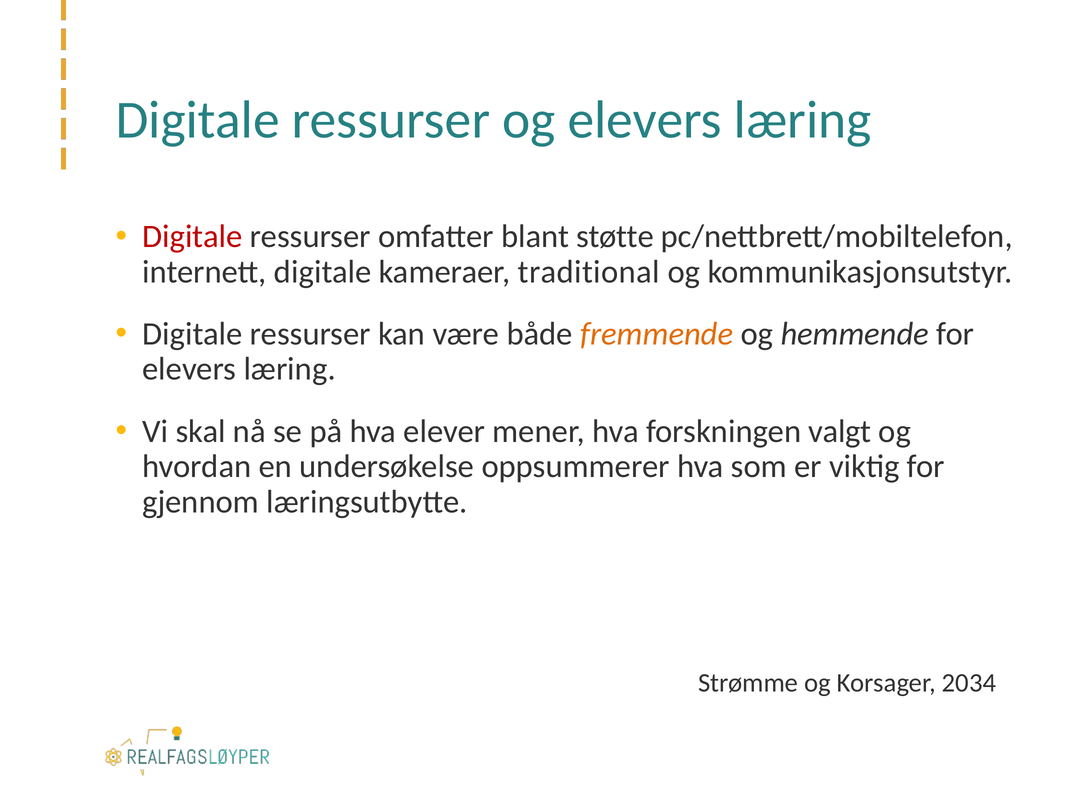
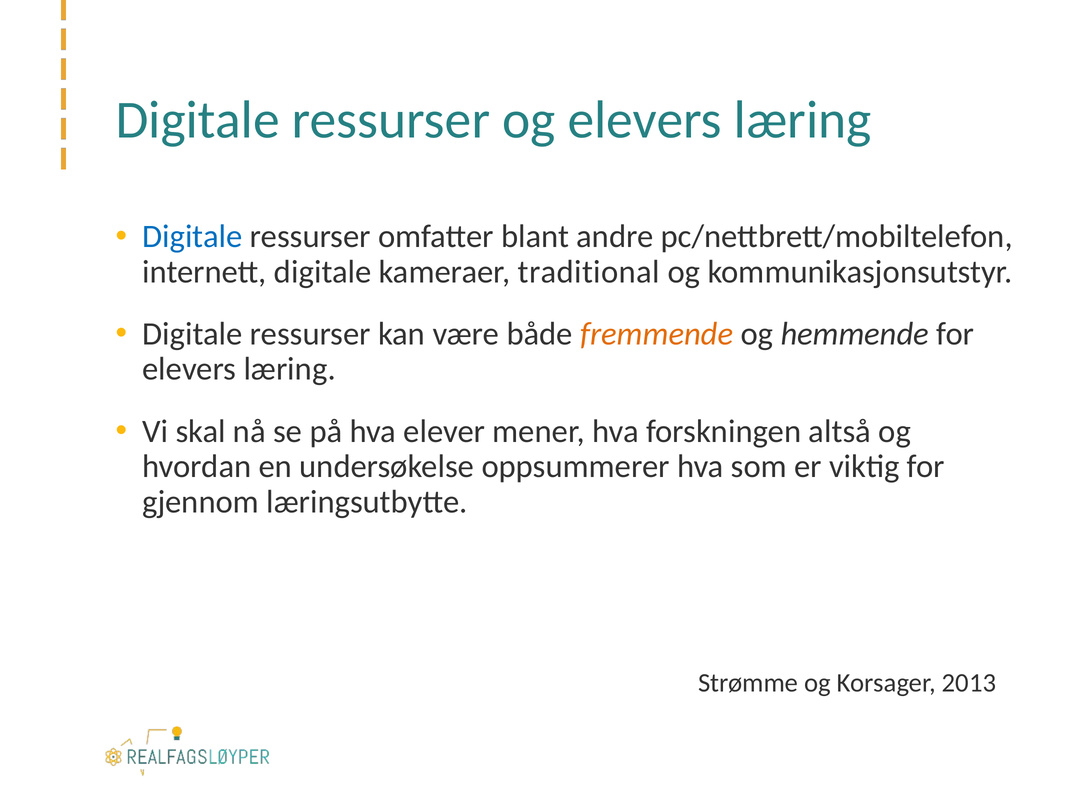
Digitale colour: red -> blue (192, 236)
støtte: støtte -> andre (615, 236)
valgt: valgt -> altså (840, 431)
2034: 2034 -> 2013 (969, 683)
